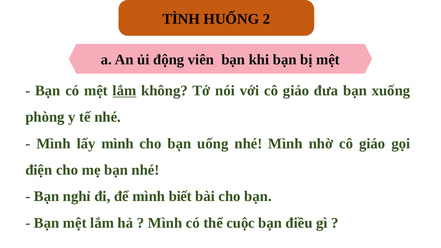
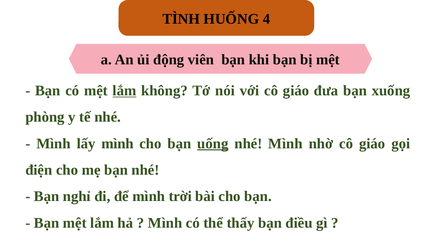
2: 2 -> 4 (267, 19)
uống underline: none -> present (213, 144)
biết: biết -> trời (180, 196)
cuộc: cuộc -> thấy (241, 223)
